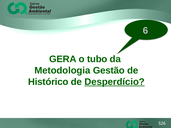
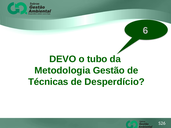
GERA: GERA -> DEVO (63, 59)
Histórico: Histórico -> Técnicas (48, 82)
Desperdício underline: present -> none (115, 82)
